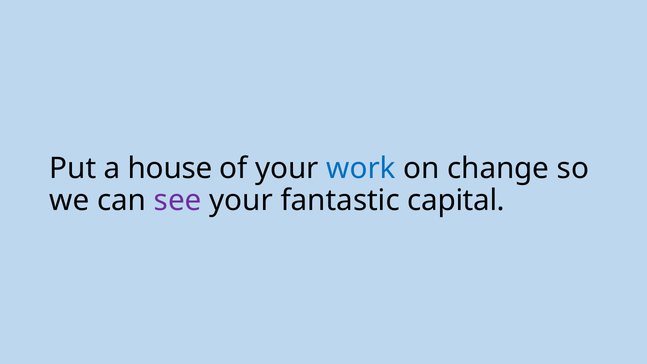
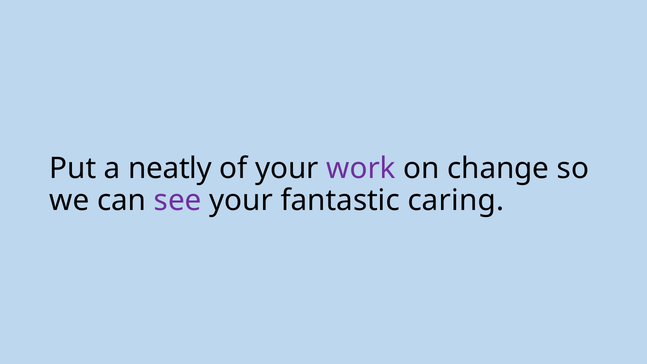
house: house -> neatly (170, 169)
work colour: blue -> purple (361, 169)
capital: capital -> caring (456, 201)
